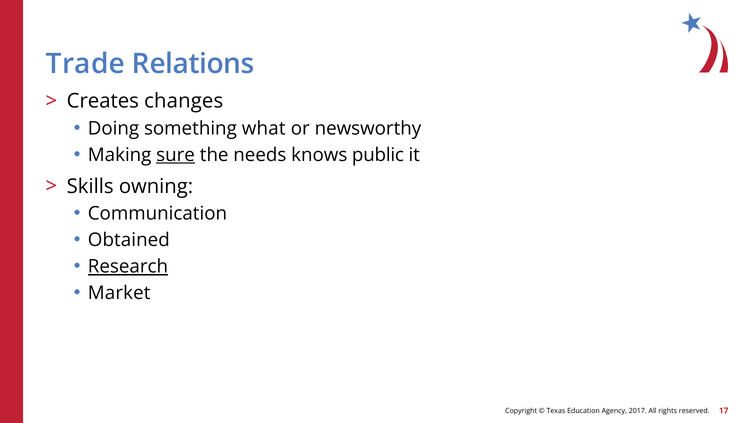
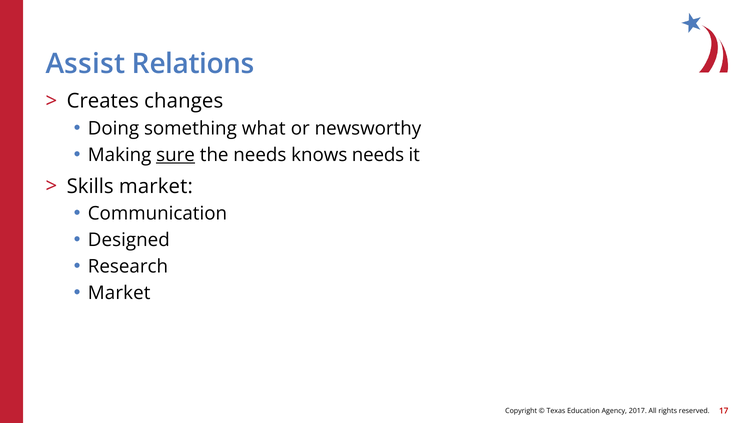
Trade: Trade -> Assist (86, 64)
knows public: public -> needs (378, 155)
Skills owning: owning -> market (156, 186)
Obtained: Obtained -> Designed (129, 240)
Research underline: present -> none (128, 266)
